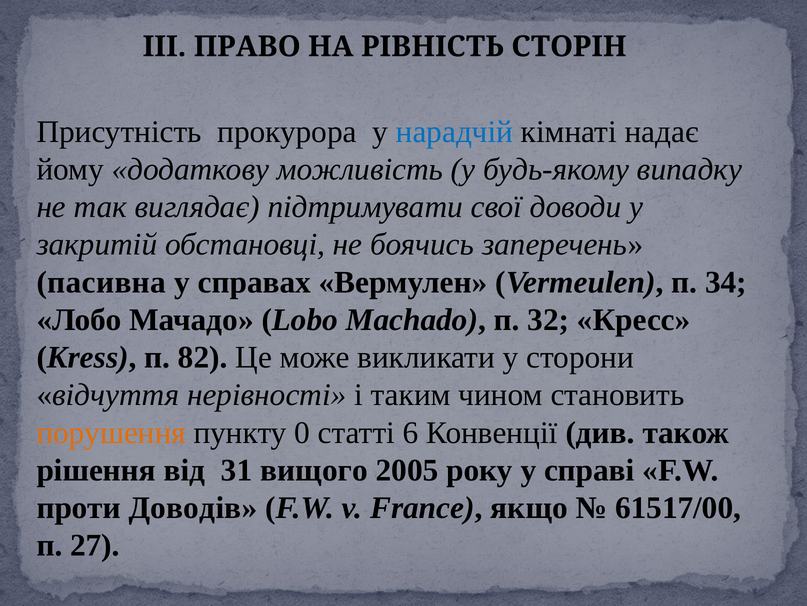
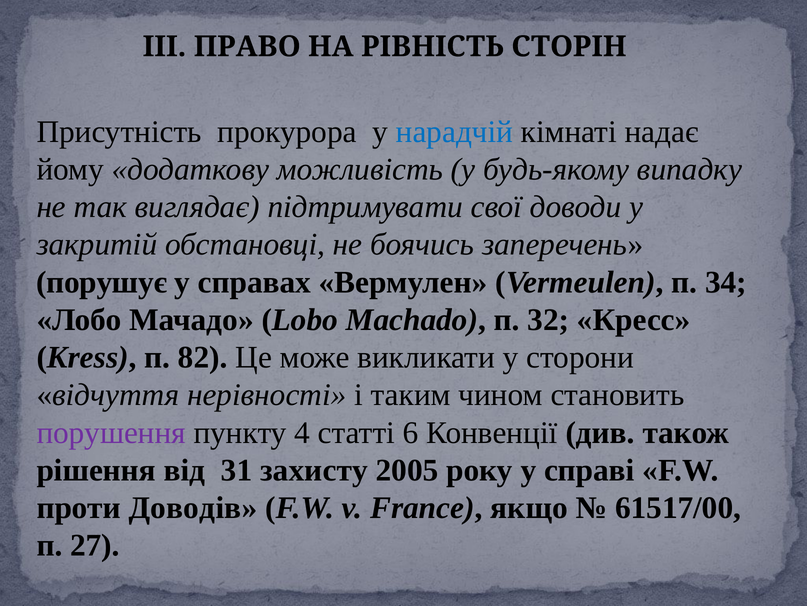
пасивна: пасивна -> порушує (102, 282)
порушення colour: orange -> purple (111, 432)
0: 0 -> 4 (302, 432)
вищого: вищого -> захисту (314, 470)
